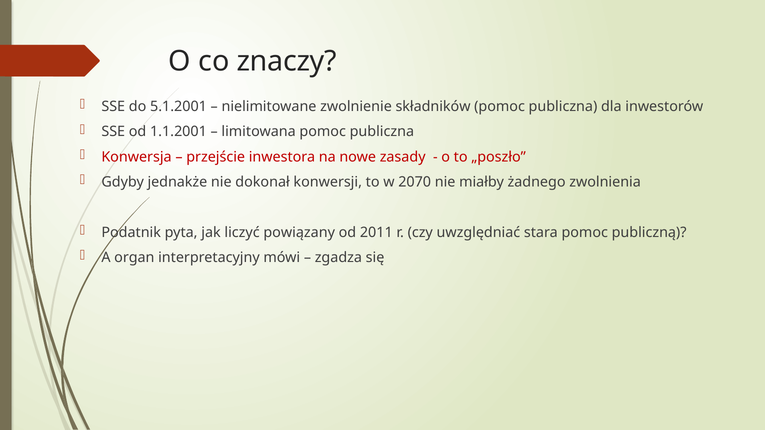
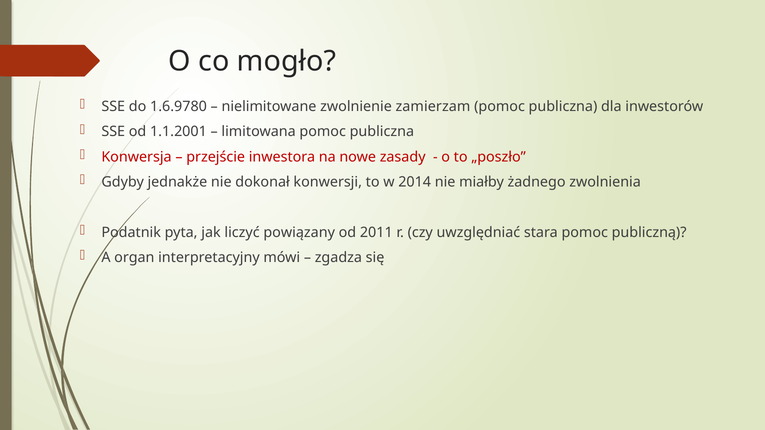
znaczy: znaczy -> mogło (286, 61)
5.1.2001: 5.1.2001 -> 1.6.9780 (178, 107)
składników: składników -> zamierzam (433, 107)
2070: 2070 -> 2014 (415, 182)
